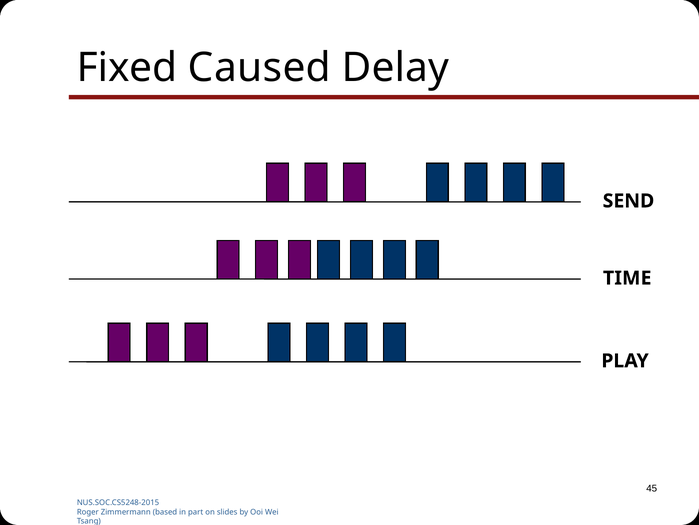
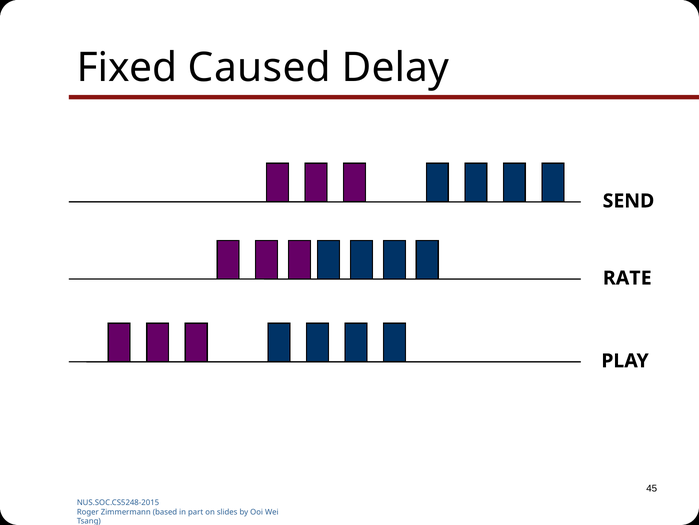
TIME: TIME -> RATE (627, 278)
